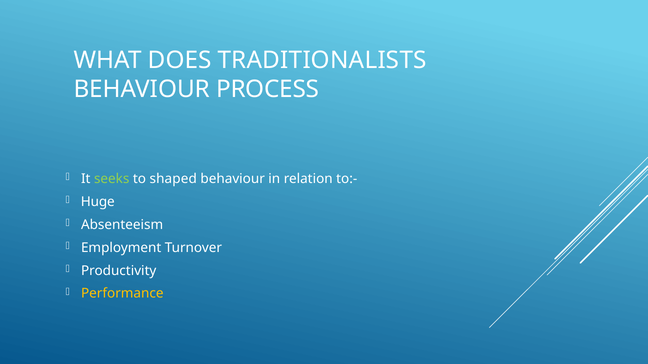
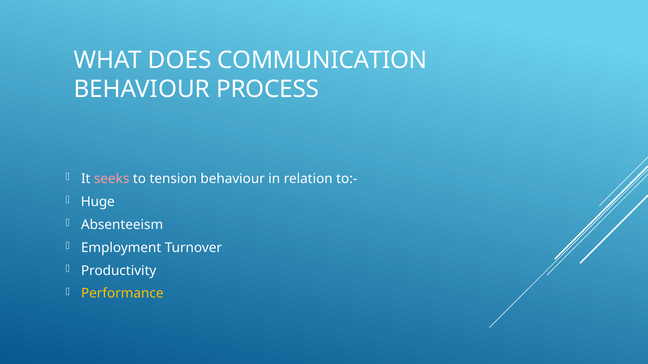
TRADITIONALISTS: TRADITIONALISTS -> COMMUNICATION (322, 60)
seeks colour: light green -> pink (112, 179)
shaped: shaped -> tension (173, 179)
